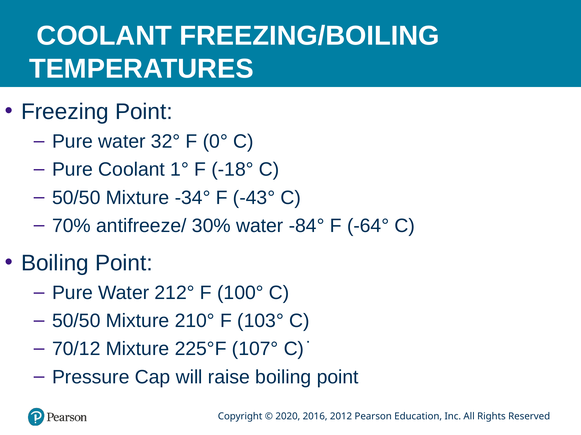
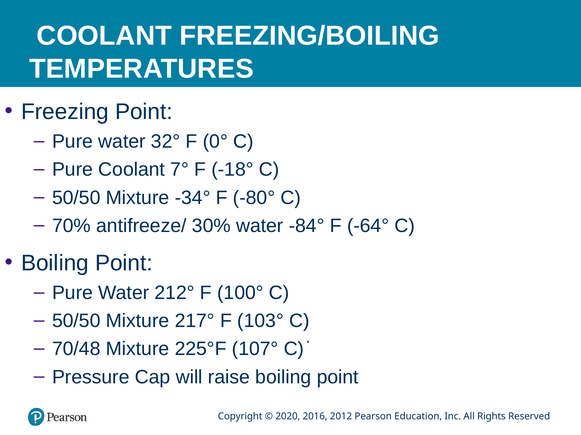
1°: 1° -> 7° (180, 170)
-43°: -43° -> -80° (254, 198)
210°: 210° -> 217° (195, 321)
70/12: 70/12 -> 70/48 (76, 350)
